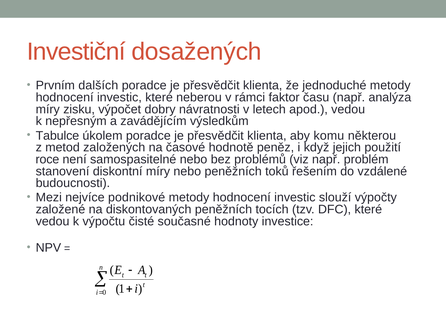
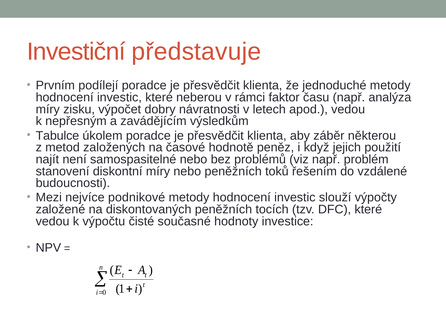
dosažených: dosažených -> představuje (196, 52)
dalších: dalších -> podílejí (98, 86)
komu: komu -> záběr (329, 136)
roce: roce -> najít (47, 160)
